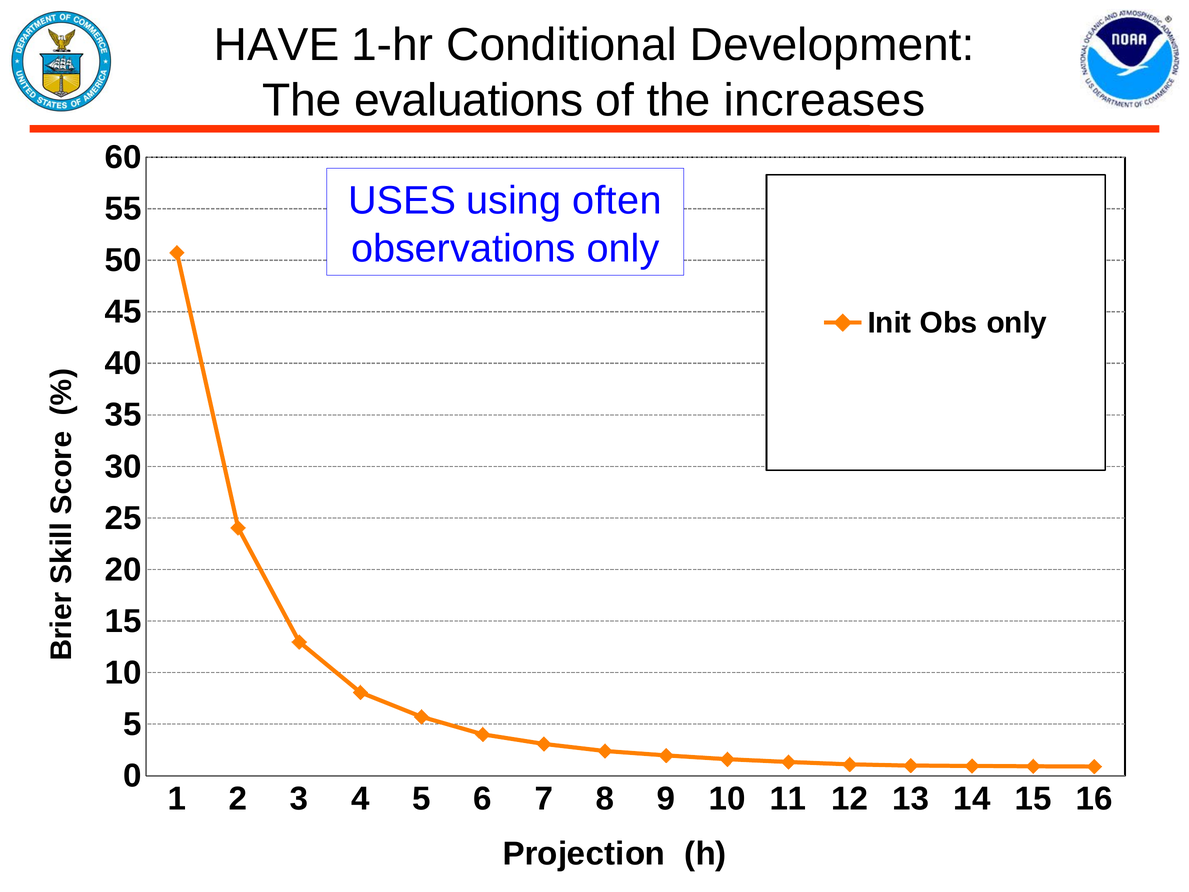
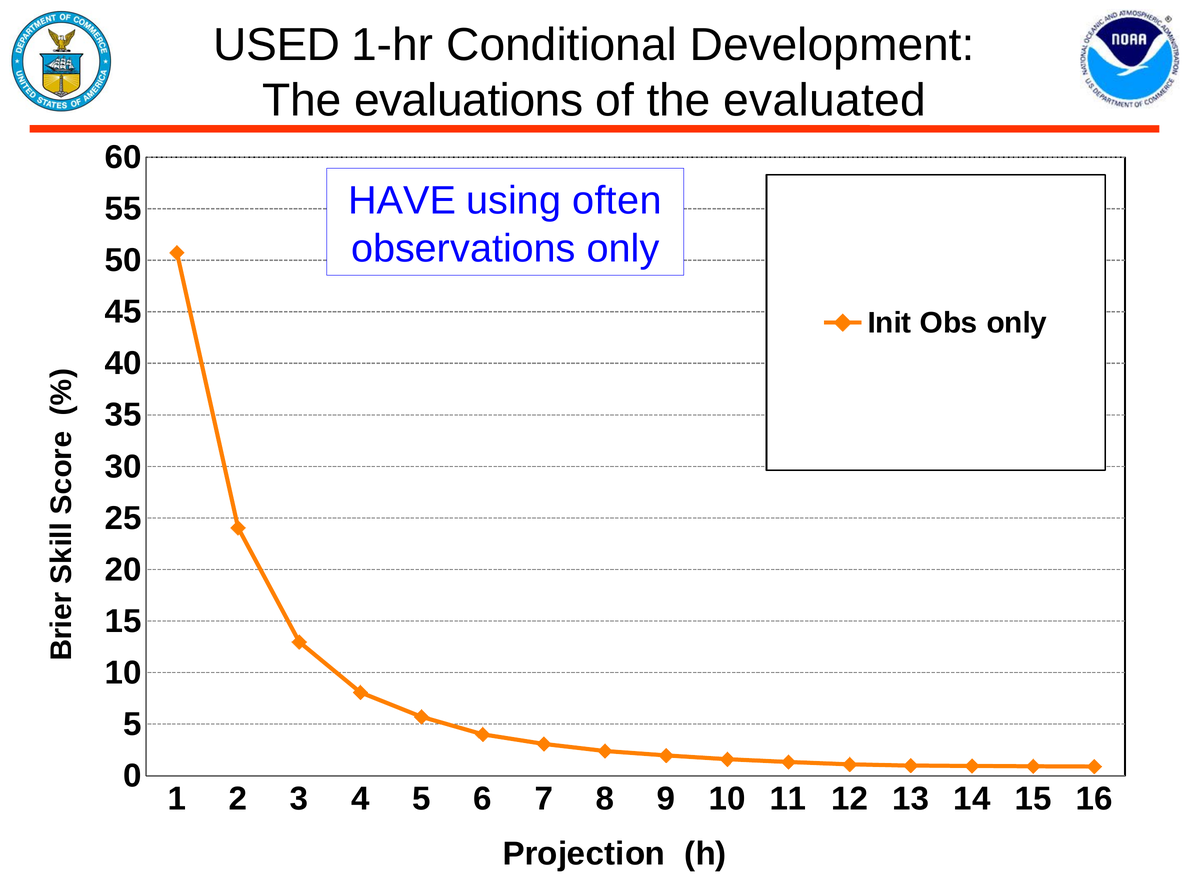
HAVE: HAVE -> USED (277, 45)
increases: increases -> evaluated (825, 100)
USES: USES -> HAVE (402, 201)
